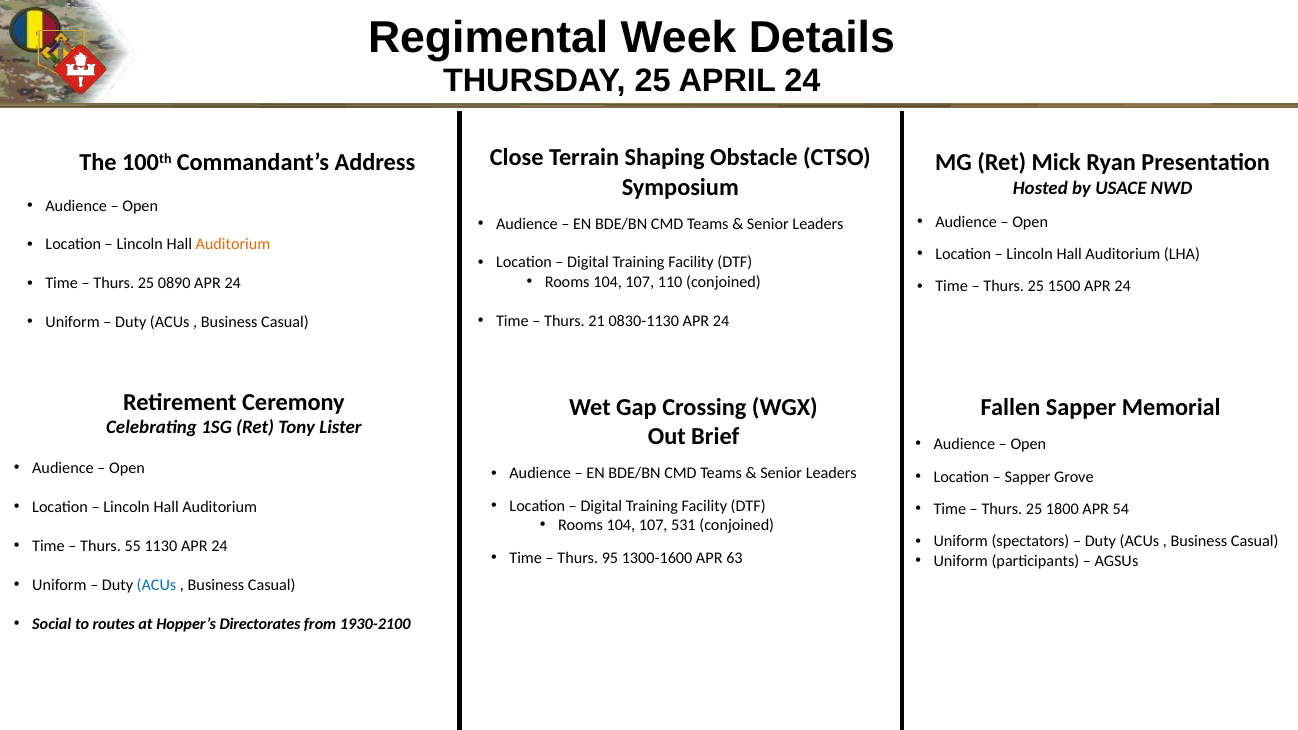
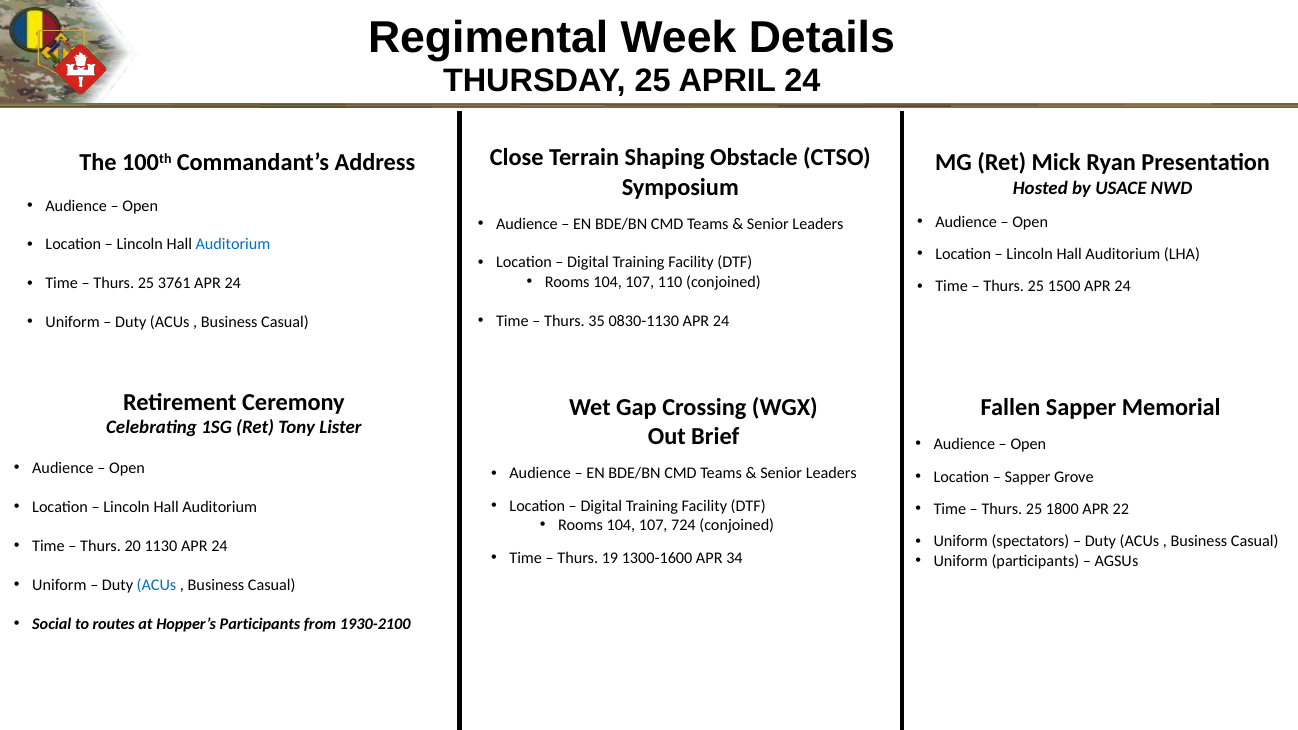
Auditorium colour: orange -> blue (233, 245)
0890: 0890 -> 3761 (174, 284)
21: 21 -> 35 (597, 321)
54: 54 -> 22 (1121, 509)
531: 531 -> 724 (683, 526)
55: 55 -> 20 (133, 546)
95: 95 -> 19 (610, 558)
63: 63 -> 34 (734, 558)
Hopper’s Directorates: Directorates -> Participants (260, 624)
